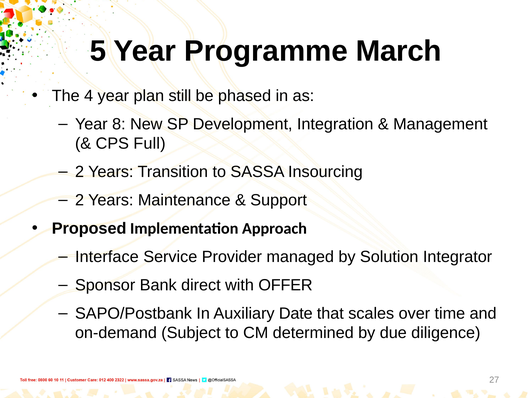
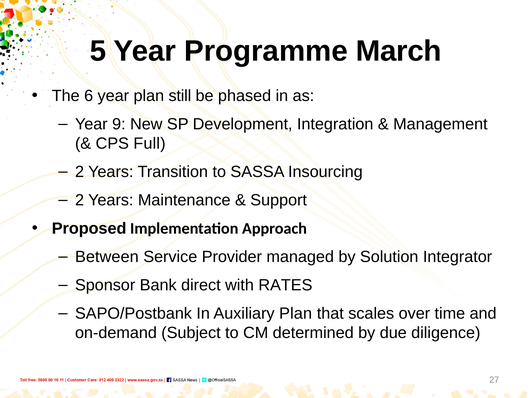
4: 4 -> 6 (89, 96)
8: 8 -> 9 (119, 124)
Interface: Interface -> Between (107, 257)
OFFER: OFFER -> RATES (285, 285)
Auxiliary Date: Date -> Plan (296, 314)
